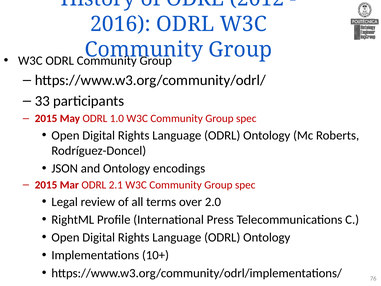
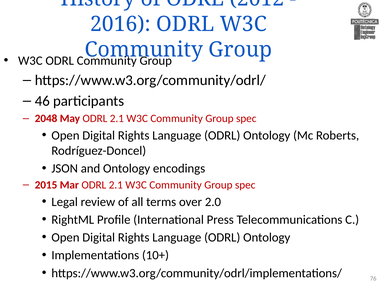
33: 33 -> 46 (42, 101)
2015: 2015 -> 2048 (46, 118)
May ODRL 1.0: 1.0 -> 2.1 (117, 118)
